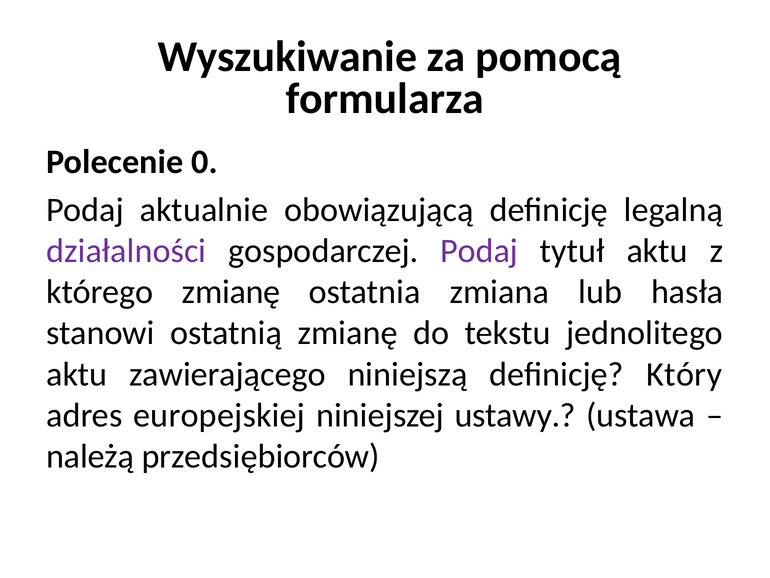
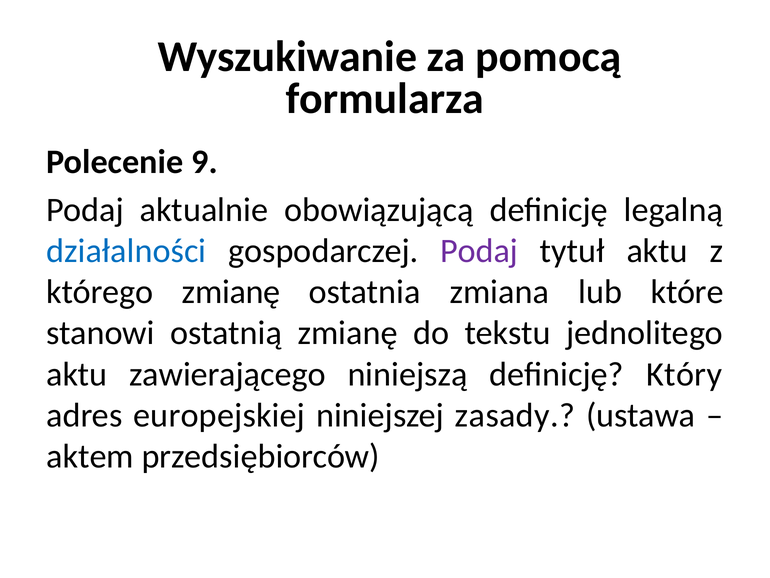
0: 0 -> 9 (204, 162)
działalności colour: purple -> blue (126, 251)
hasła: hasła -> które (687, 292)
ustawy: ustawy -> zasady (515, 415)
należą: należą -> aktem (90, 456)
